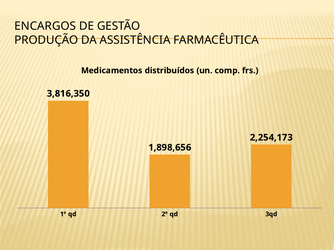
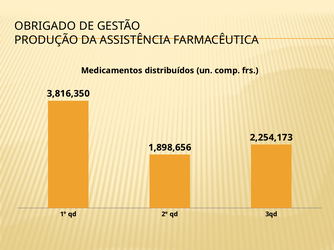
ENCARGOS: ENCARGOS -> OBRIGADO (45, 26)
